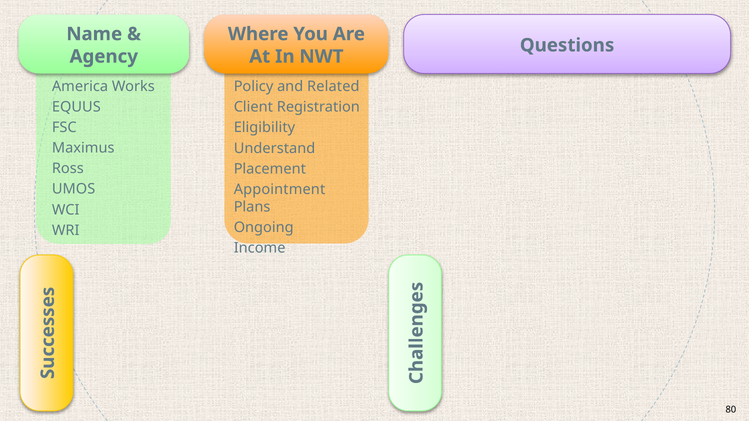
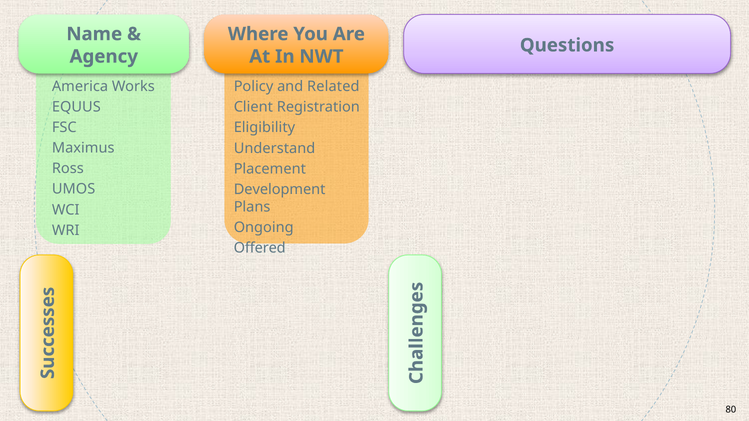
Appointment: Appointment -> Development (280, 190)
Income: Income -> Offered (260, 248)
